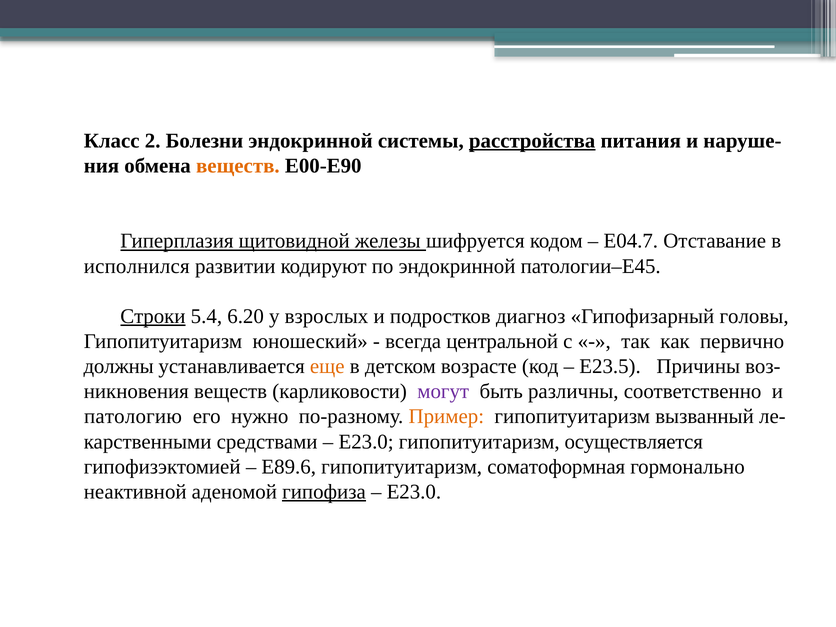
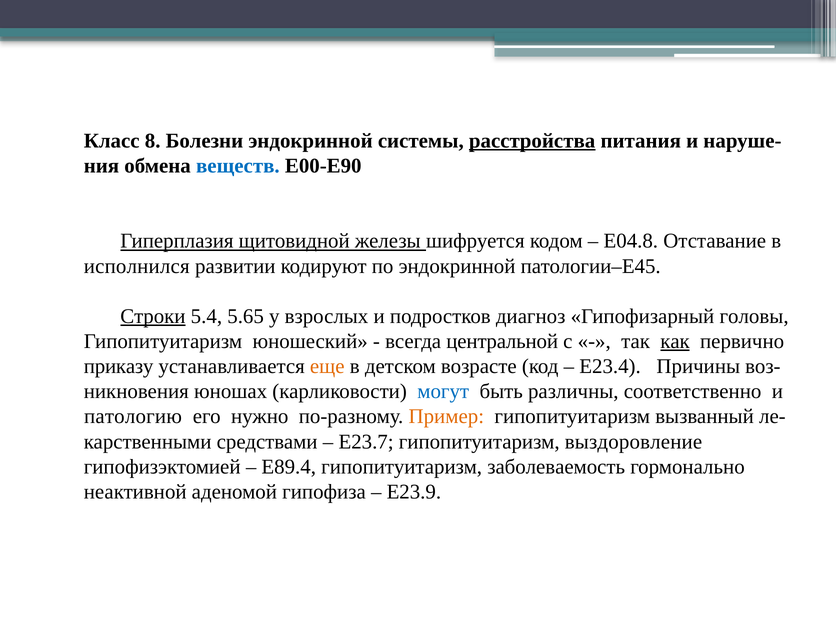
2: 2 -> 8 (153, 141)
веществ colour: orange -> blue (238, 166)
E04.7: E04.7 -> E04.8 (631, 241)
6.20: 6.20 -> 5.65 (246, 316)
как underline: none -> present (675, 341)
должны: должны -> приказу (119, 366)
Е23.5: Е23.5 -> Е23.4 (610, 366)
веществ: веществ -> юношах (231, 392)
могут colour: purple -> blue (443, 392)
Е23.0: Е23.0 -> Е23.7 (366, 442)
осуществляется: осуществляется -> выздоровление (634, 442)
Е89.6: Е89.6 -> Е89.4 (289, 467)
соматоформная: соматоформная -> заболеваемость (556, 467)
гипофиза underline: present -> none (324, 492)
Е23.0: Е23.0 -> Е23.9 (414, 492)
